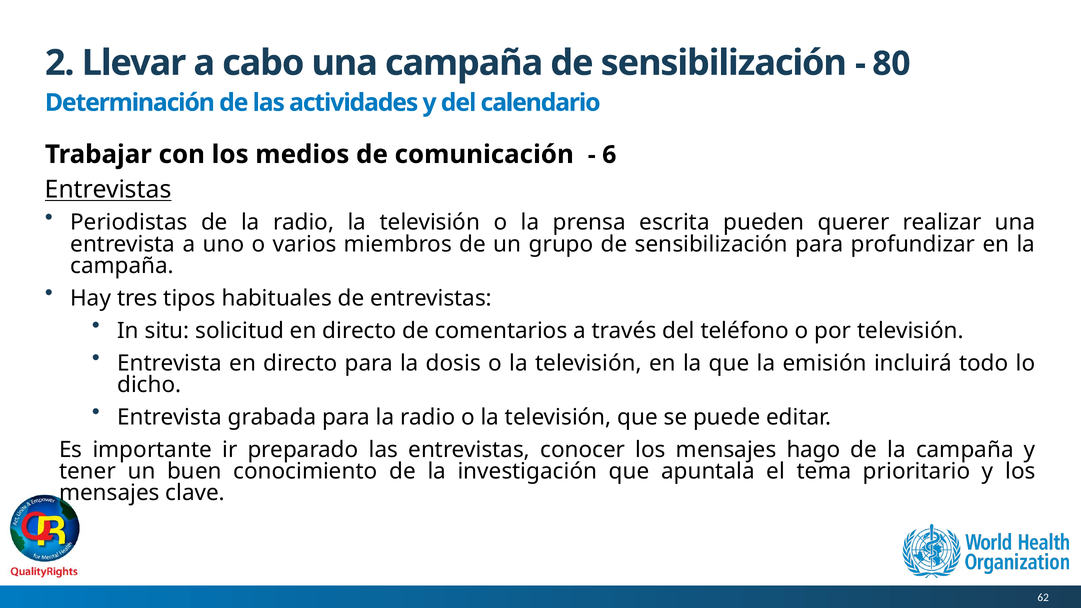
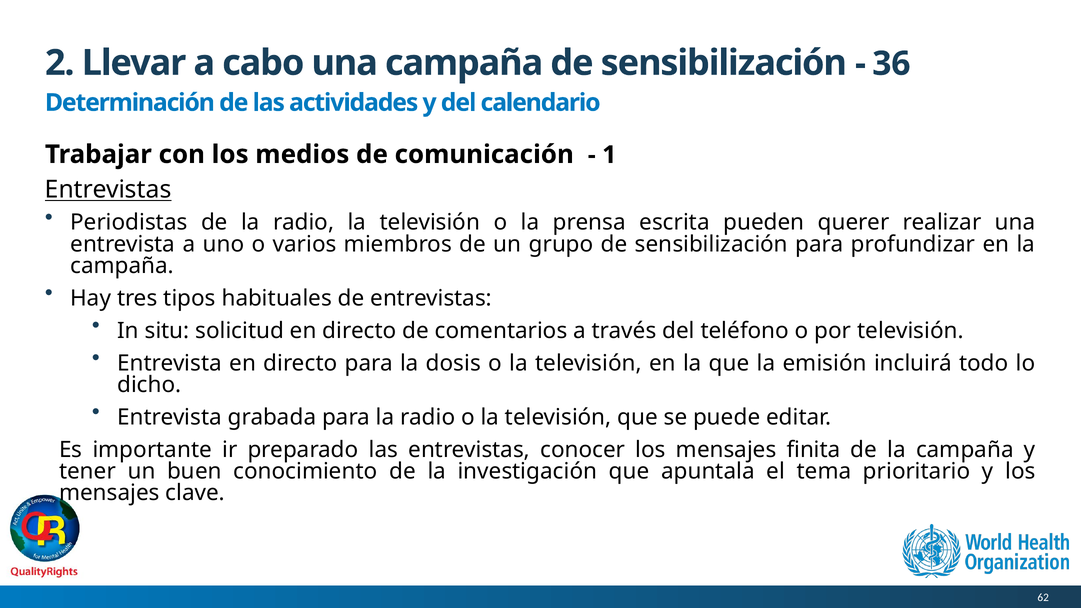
80: 80 -> 36 (891, 64)
6: 6 -> 1 (609, 155)
hago: hago -> finita (813, 450)
